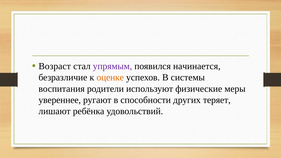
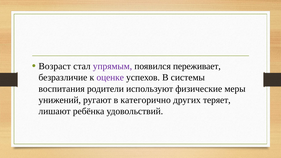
начинается: начинается -> переживает (197, 66)
оценке colour: orange -> purple (110, 78)
увереннее: увереннее -> унижений (60, 100)
способности: способности -> категорично (146, 100)
